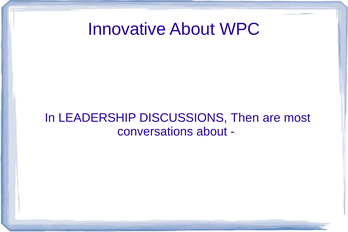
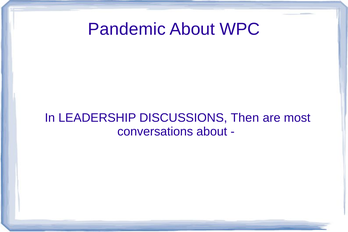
Innovative: Innovative -> Pandemic (127, 29)
